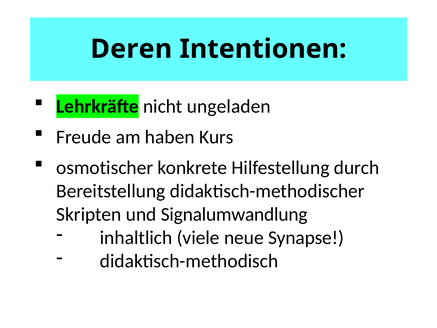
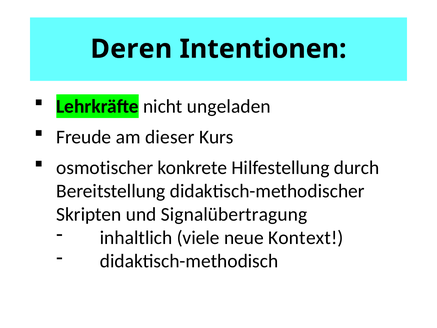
haben: haben -> dieser (170, 137)
Signalumwandlung: Signalumwandlung -> Signalübertragung (234, 214)
Synapse: Synapse -> Kontext (306, 237)
